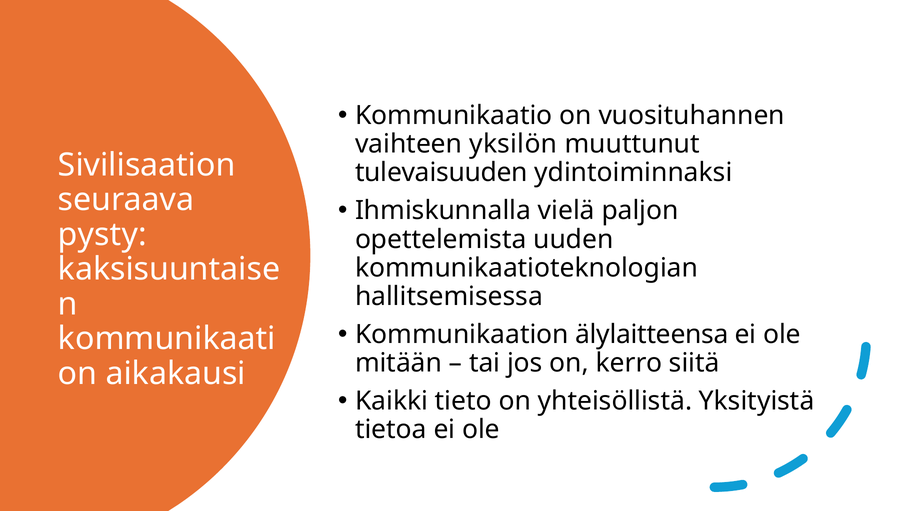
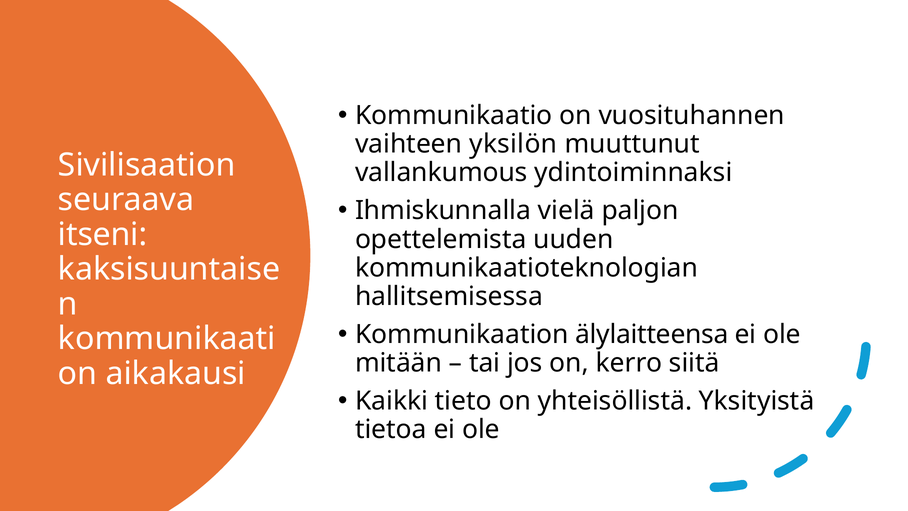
tulevaisuuden: tulevaisuuden -> vallankumous (441, 173)
pysty: pysty -> itseni (103, 234)
